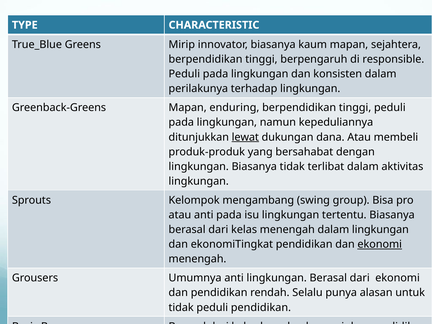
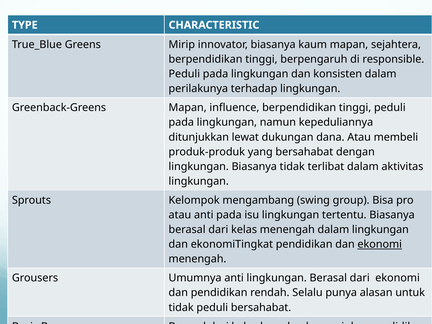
enduring: enduring -> influence (234, 108)
lewat underline: present -> none (245, 137)
peduli pendidikan: pendidikan -> bersahabat (261, 307)
